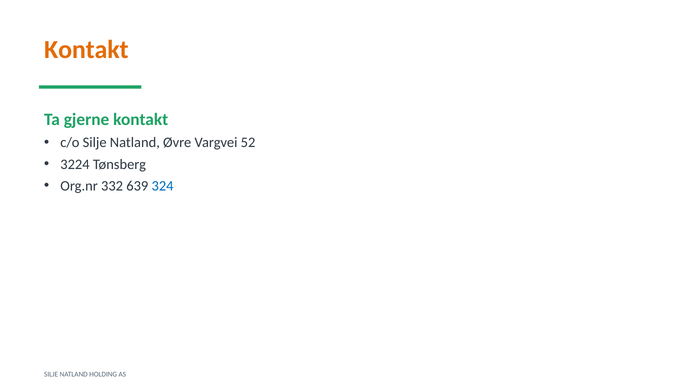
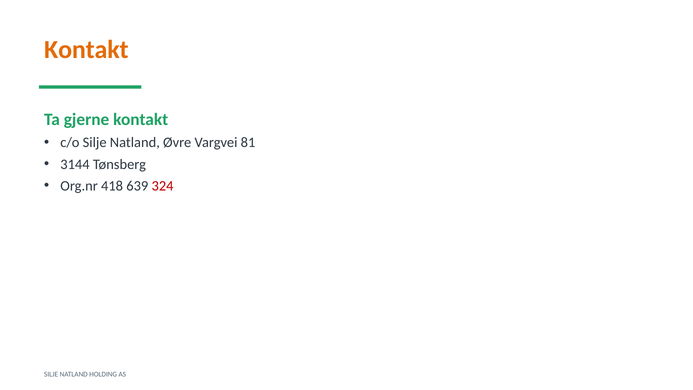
52: 52 -> 81 (248, 143)
3224: 3224 -> 3144 (75, 164)
332: 332 -> 418 (112, 186)
324 colour: blue -> red (163, 186)
